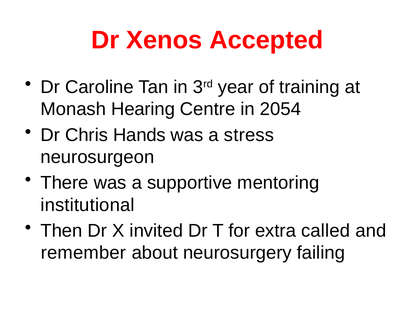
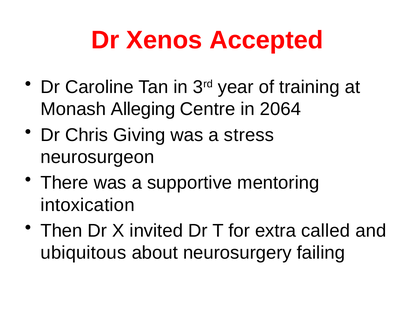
Hearing: Hearing -> Alleging (143, 109)
2054: 2054 -> 2064 (280, 109)
Hands: Hands -> Giving (139, 135)
institutional: institutional -> intoxication (88, 205)
remember: remember -> ubiquitous (83, 253)
